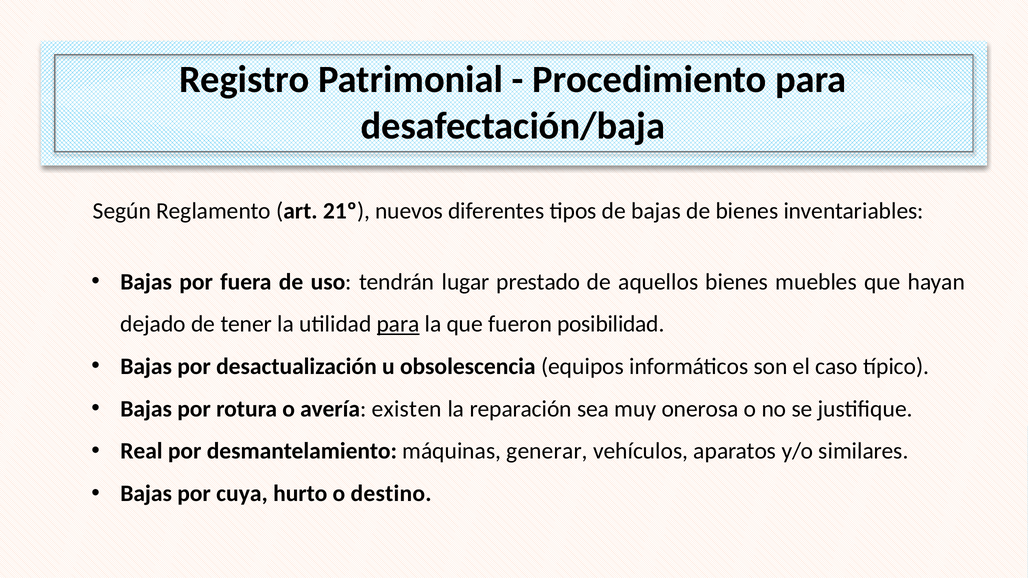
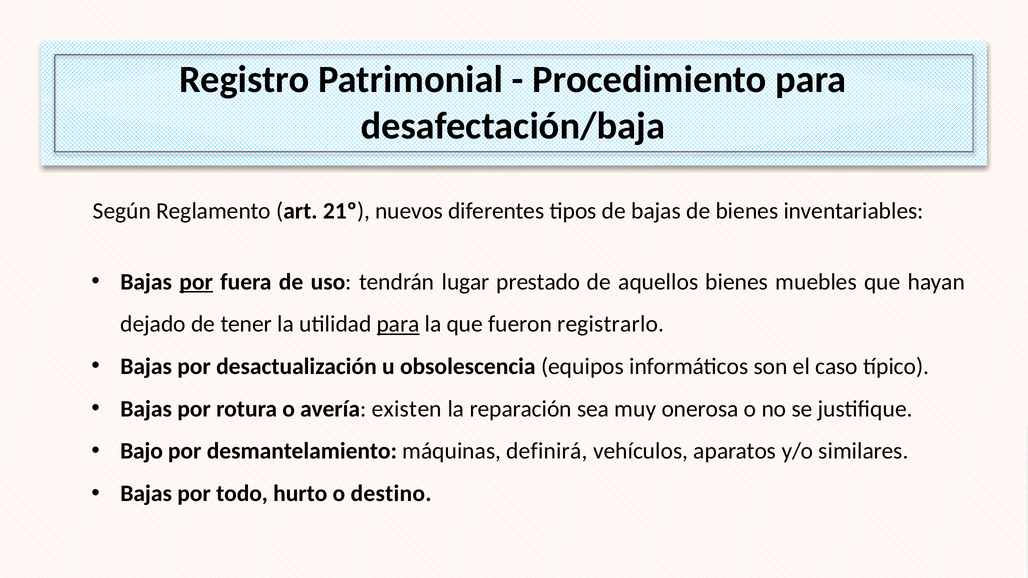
por underline: none -> present (196, 282)
posibilidad: posibilidad -> registrarlo (611, 324)
Real: Real -> Bajo (142, 451)
generar: generar -> definirá (547, 451)
cuya: cuya -> todo (242, 494)
